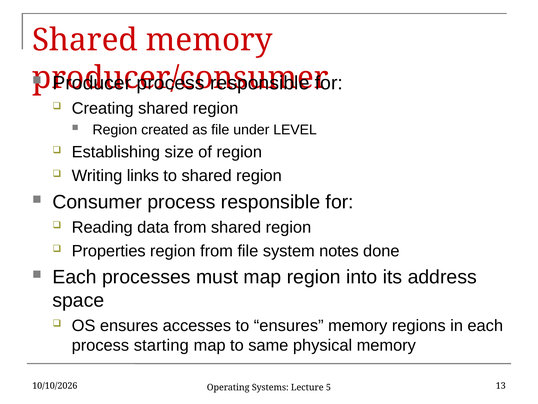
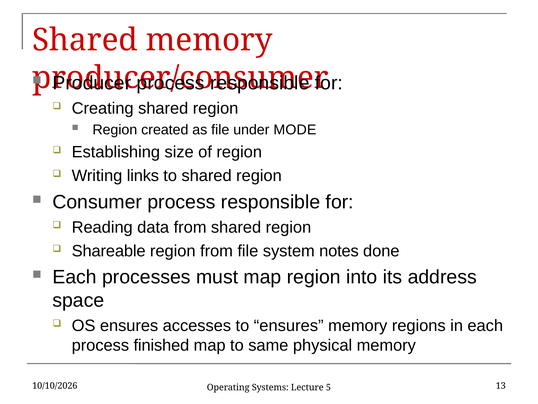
LEVEL: LEVEL -> MODE (295, 130)
Properties: Properties -> Shareable (109, 251)
starting: starting -> finished (161, 345)
